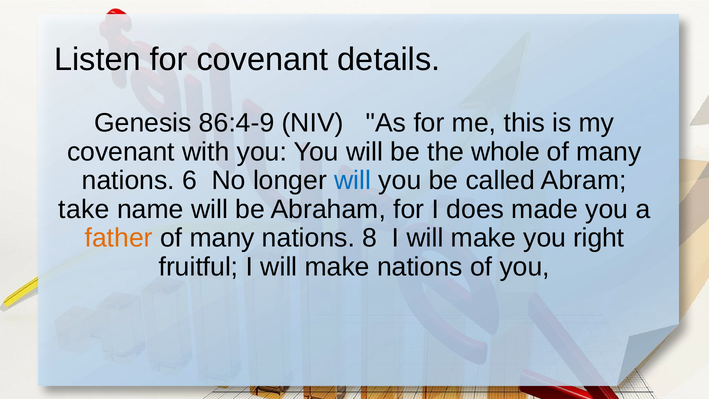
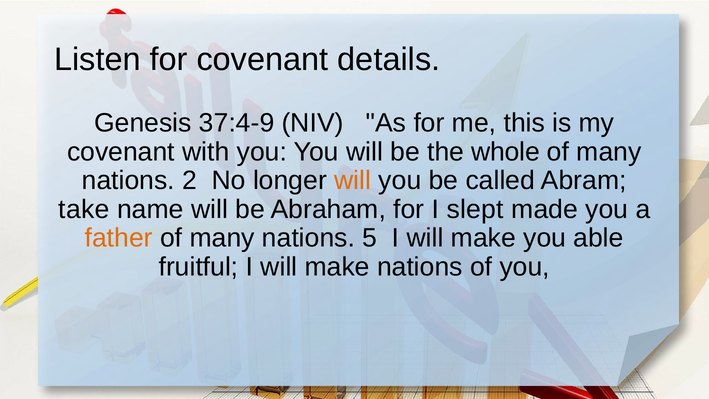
86:4-9: 86:4-9 -> 37:4-9 (237, 123)
6: 6 -> 2 (190, 180)
will colour: blue -> orange (353, 180)
does: does -> slept (475, 209)
8: 8 -> 5 (370, 238)
right: right -> able (599, 238)
